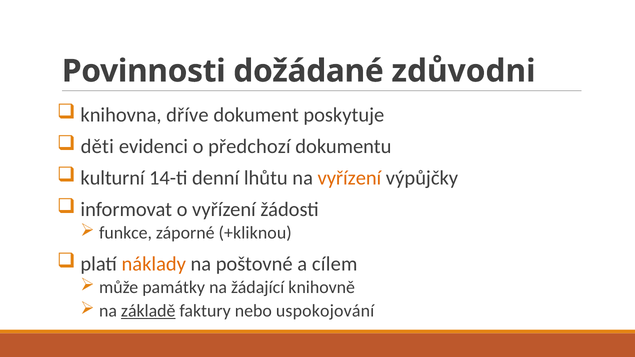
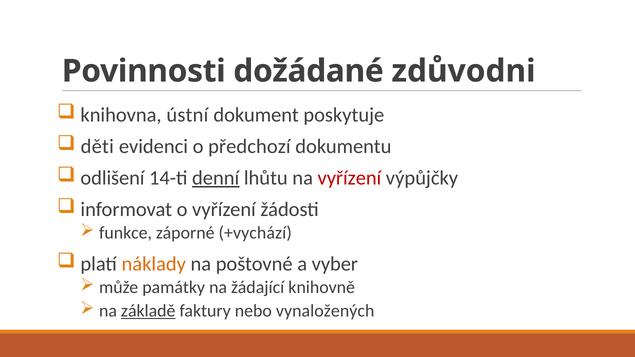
dříve: dříve -> ústní (187, 115)
kulturní: kulturní -> odlišení (113, 178)
denní underline: none -> present (216, 178)
vyřízení colour: orange -> red (349, 178)
+kliknou: +kliknou -> +vychází (255, 233)
cílem: cílem -> vyber (335, 264)
uspokojování: uspokojování -> vynaložených (325, 311)
